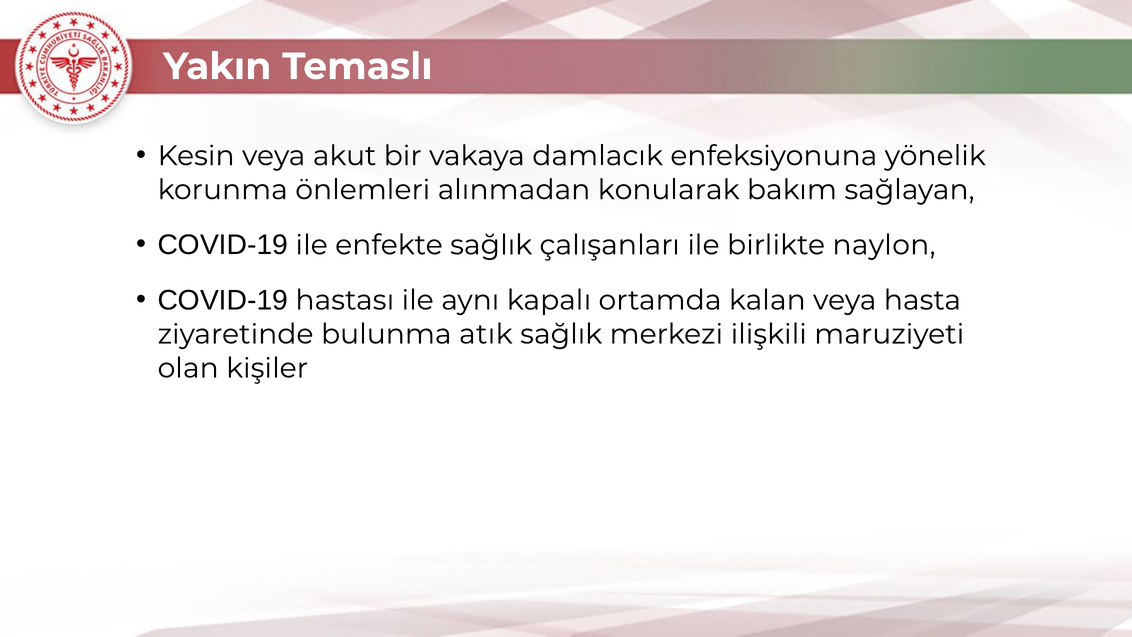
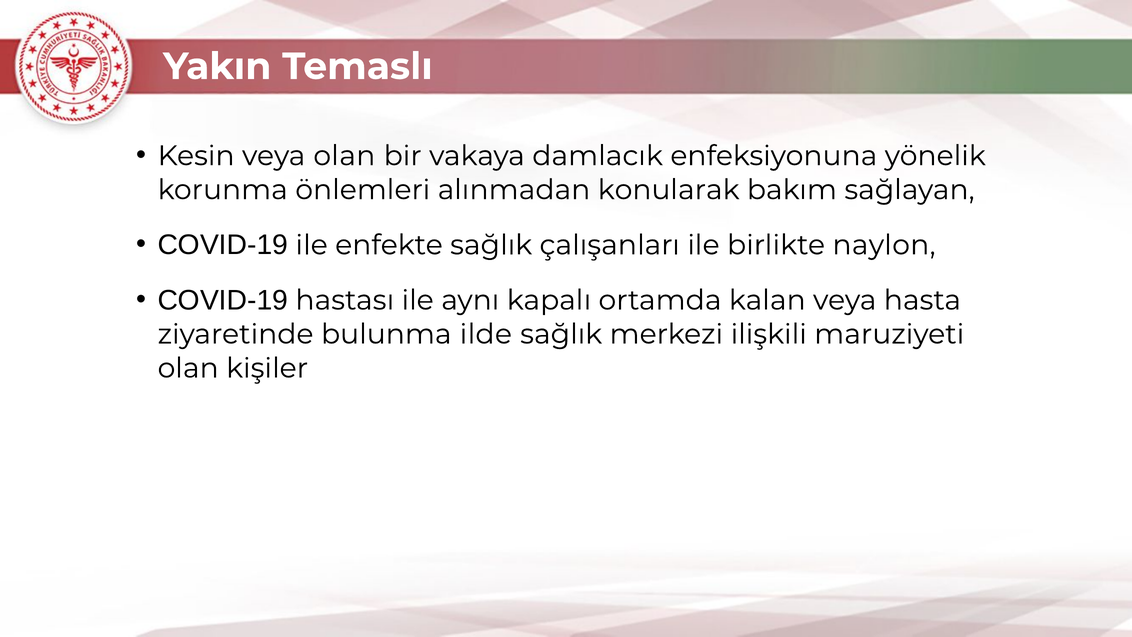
veya akut: akut -> olan (344, 156)
atık: atık -> ilde (486, 334)
